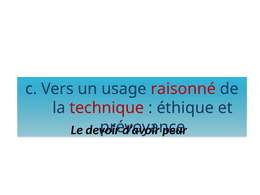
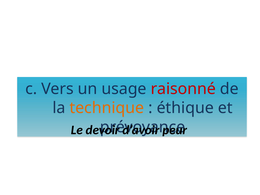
technique colour: red -> orange (107, 108)
